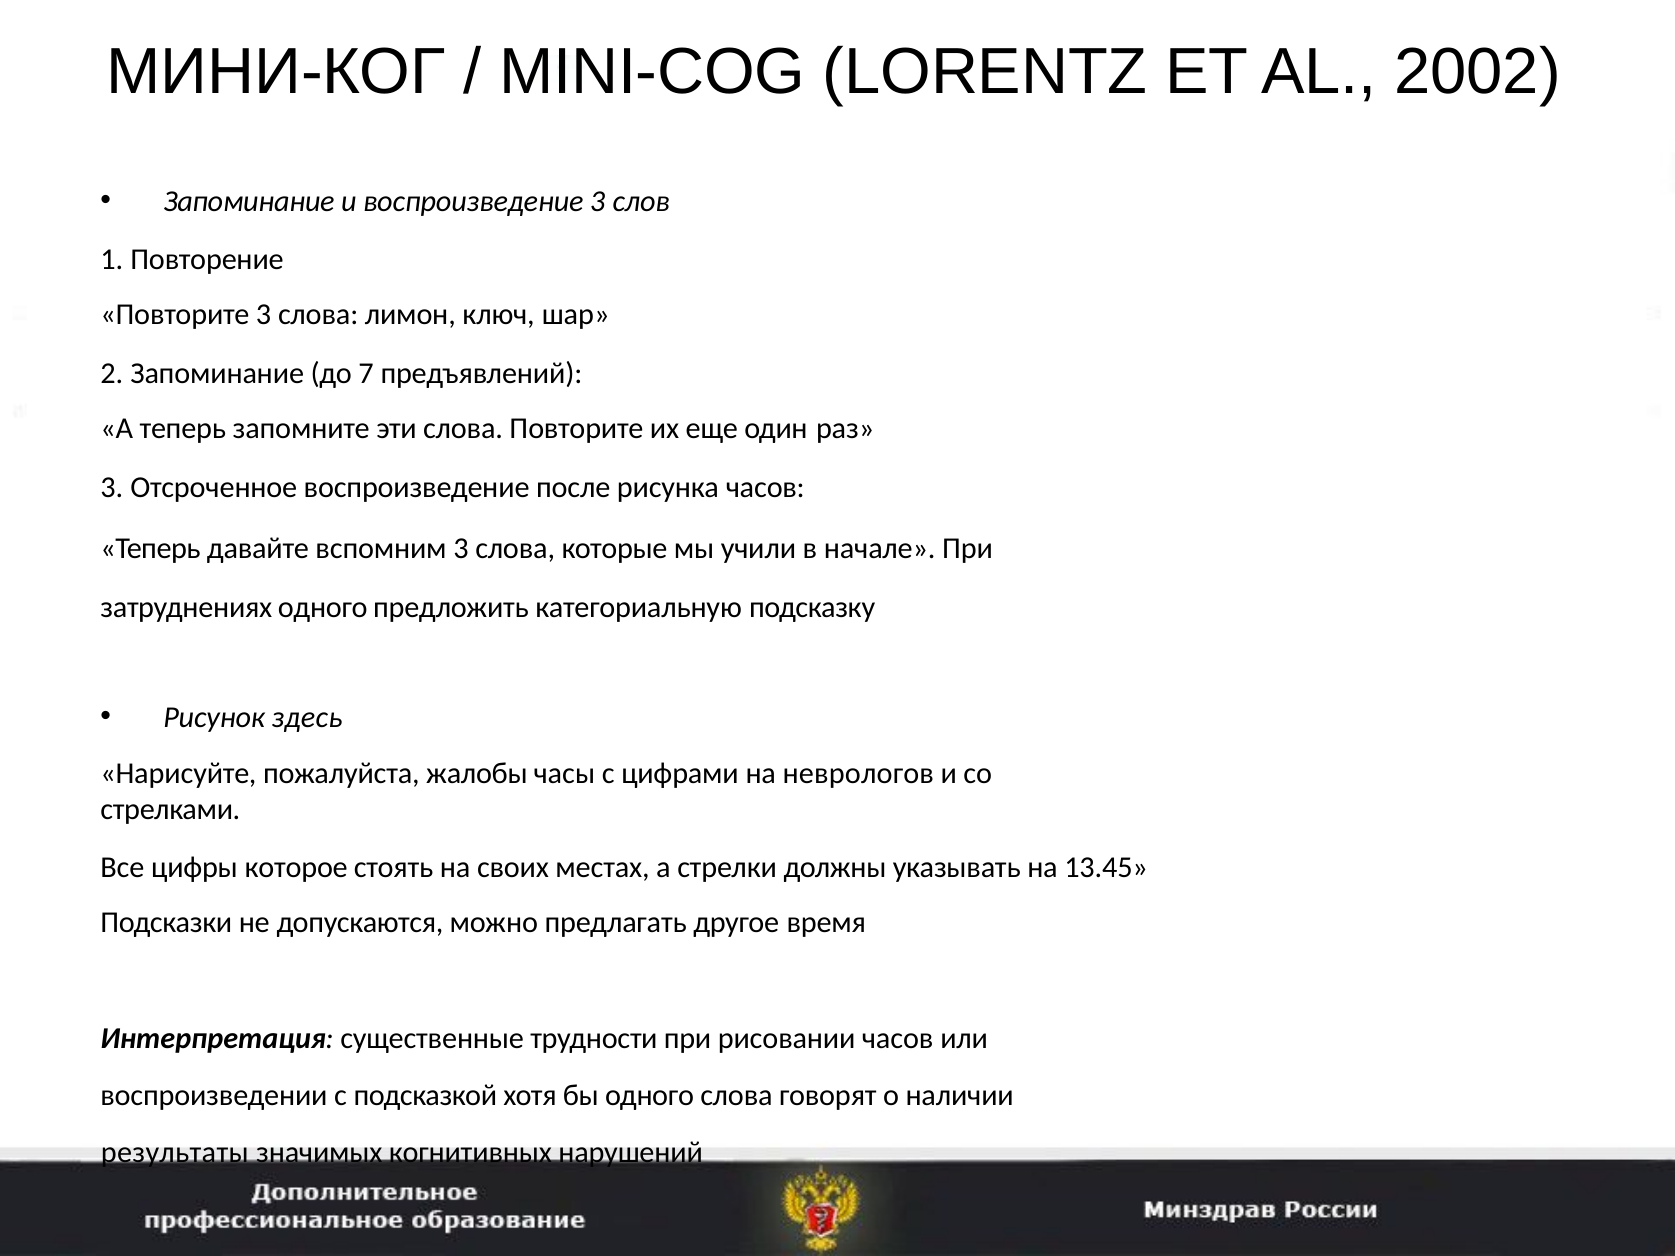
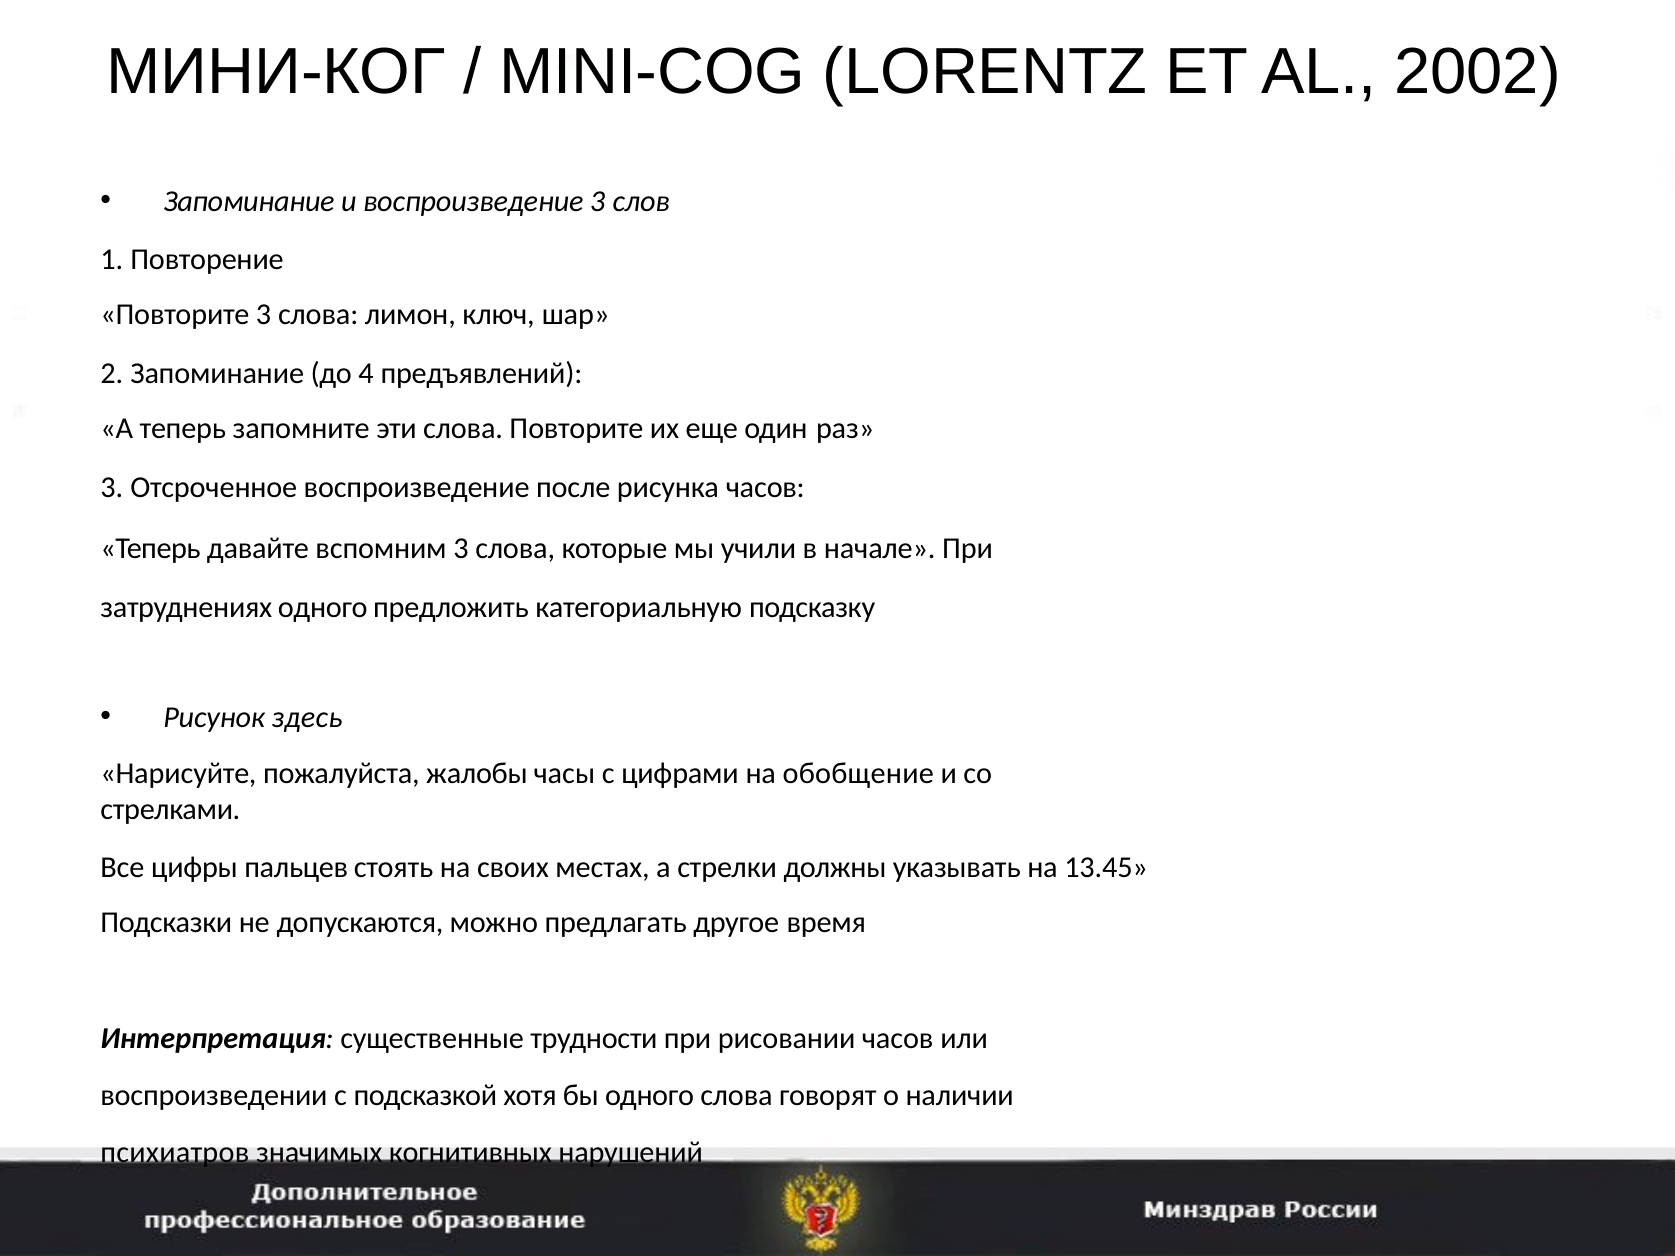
7: 7 -> 4 (366, 373)
неврологов: неврологов -> обобщение (858, 773)
которое: которое -> пальцев (296, 867)
результаты: результаты -> психиатров (175, 1152)
